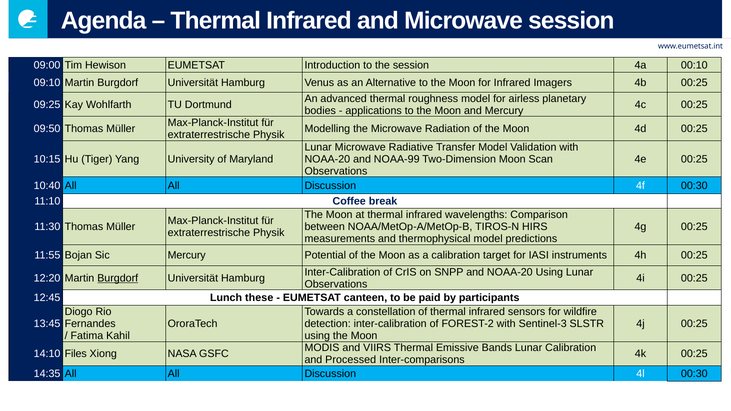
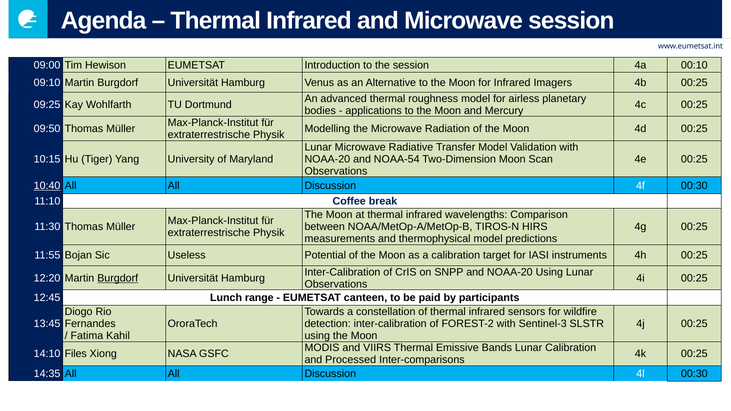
NOAA-99: NOAA-99 -> NOAA-54 (397, 159)
10:40 underline: none -> present (47, 186)
Sic Mercury: Mercury -> Useless (187, 255)
these: these -> range (259, 298)
